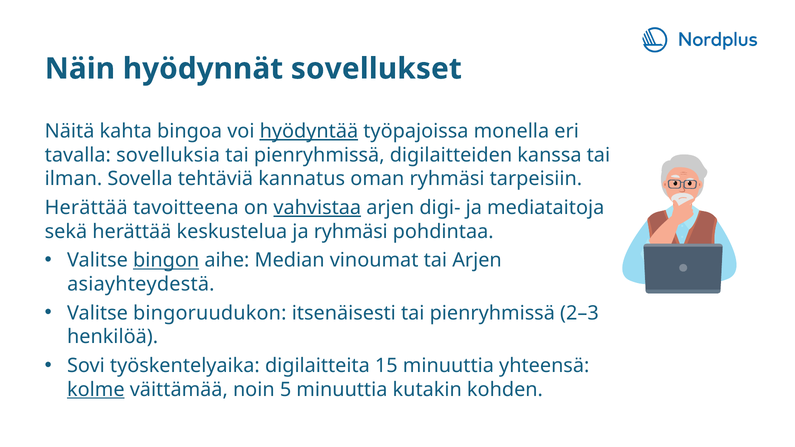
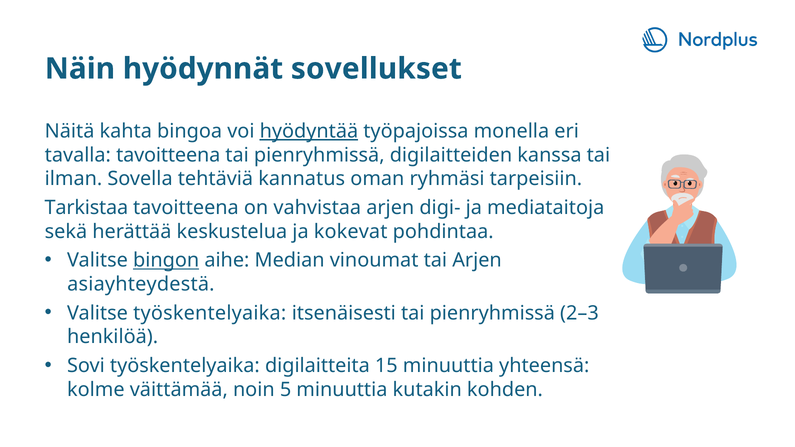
tavalla sovelluksia: sovelluksia -> tavoitteena (168, 155)
Herättää: Herättää -> Tarkistaa (86, 208)
vahvistaa underline: present -> none (317, 208)
ja ryhmäsi: ryhmäsi -> kokevat (351, 232)
Valitse bingoruudukon: bingoruudukon -> työskentelyaika (210, 313)
kolme underline: present -> none (96, 390)
